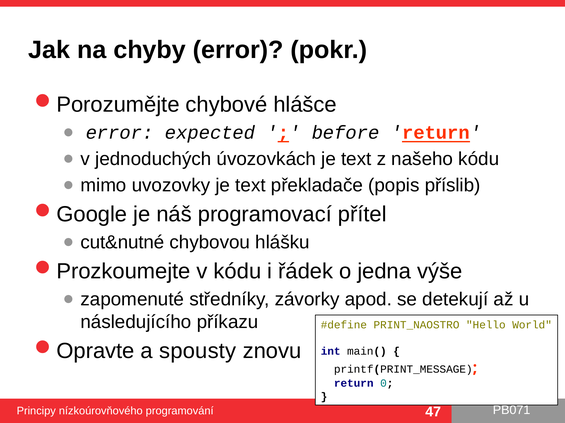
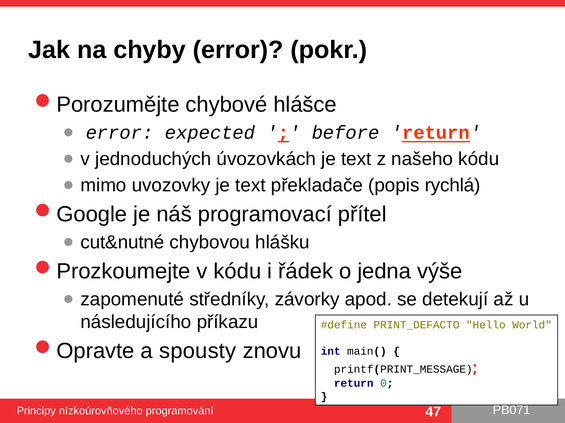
příslib: příslib -> rychlá (453, 186)
PRINT_NAOSTRO: PRINT_NAOSTRO -> PRINT_DEFACTO (416, 326)
